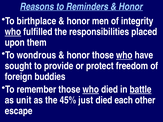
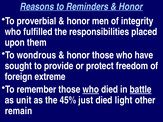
birthplace: birthplace -> proverbial (36, 21)
who underline: present -> none (13, 32)
who underline: present -> none (124, 55)
buddies: buddies -> extreme (50, 77)
each: each -> light (124, 100)
escape: escape -> remain (19, 111)
